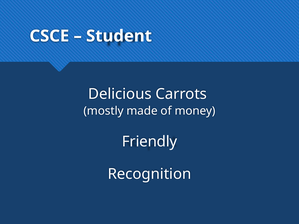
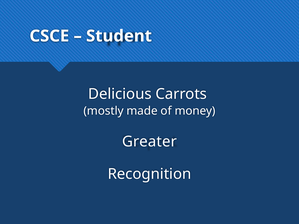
Friendly: Friendly -> Greater (149, 142)
